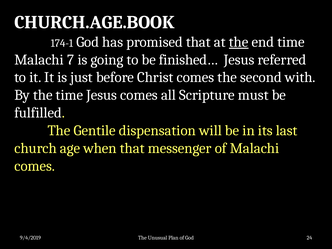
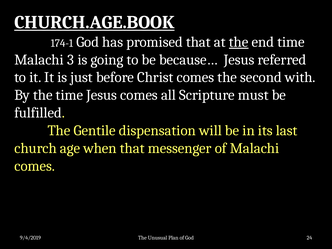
CHURCH.AGE.BOOK underline: none -> present (94, 22)
7: 7 -> 3 (71, 60)
finished…: finished… -> because… (188, 60)
